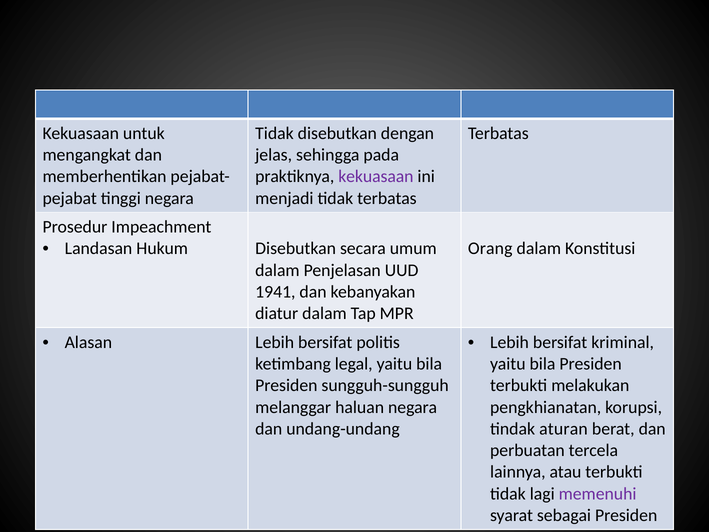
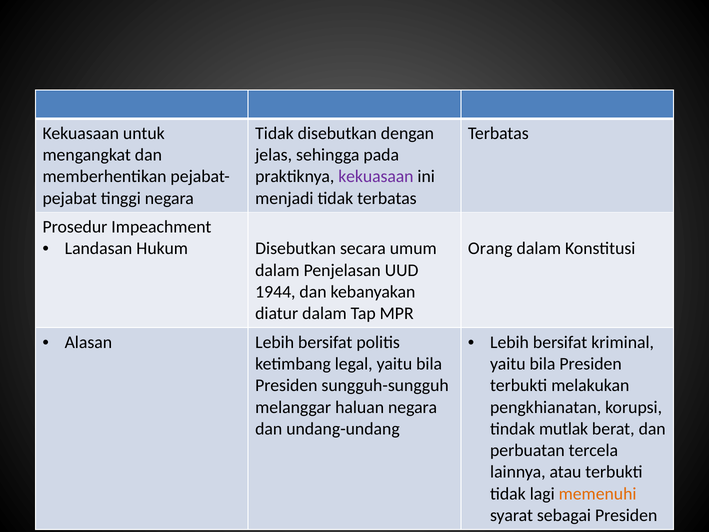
1941: 1941 -> 1944 (275, 292)
aturan: aturan -> mutlak (564, 429)
memenuhi colour: purple -> orange (598, 494)
